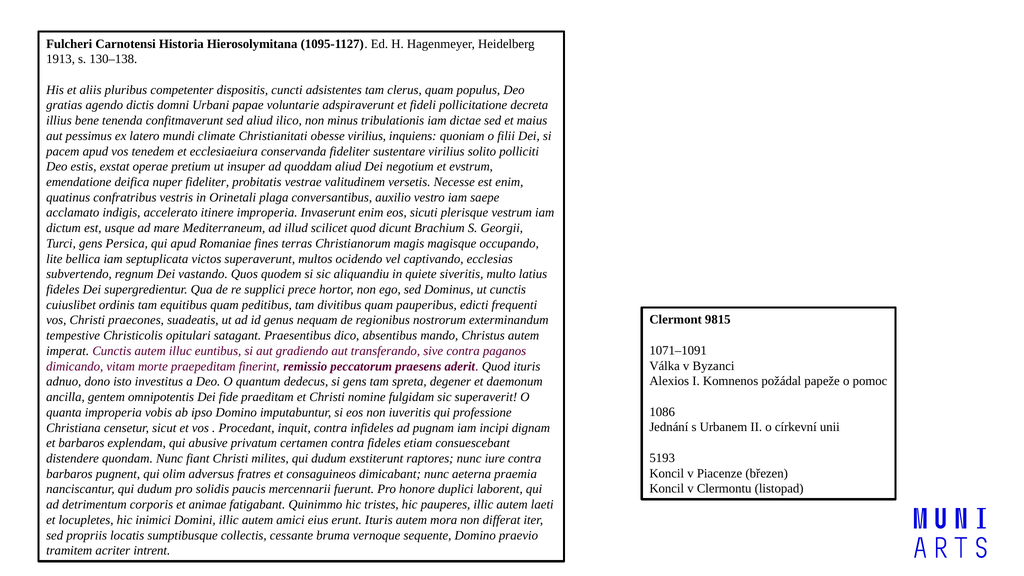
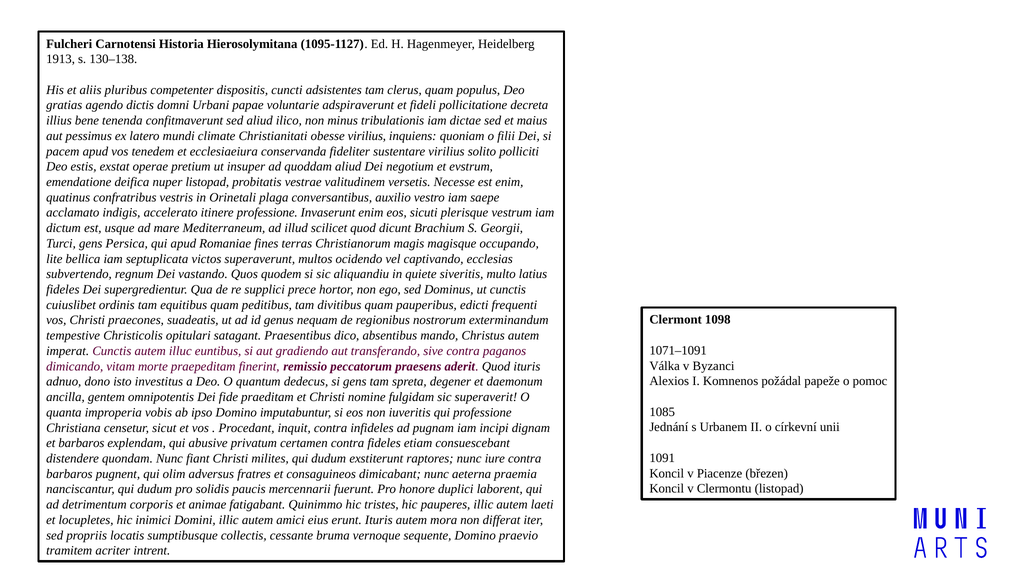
nuper fideliter: fideliter -> listopad (207, 182)
itinere improperia: improperia -> professione (267, 213)
9815: 9815 -> 1098 (718, 320)
1086: 1086 -> 1085 (662, 412)
5193: 5193 -> 1091 (662, 458)
